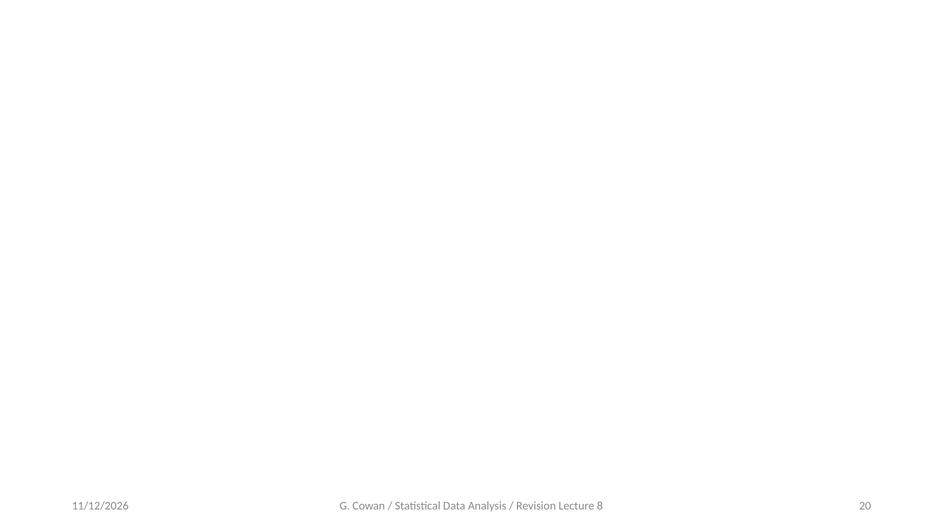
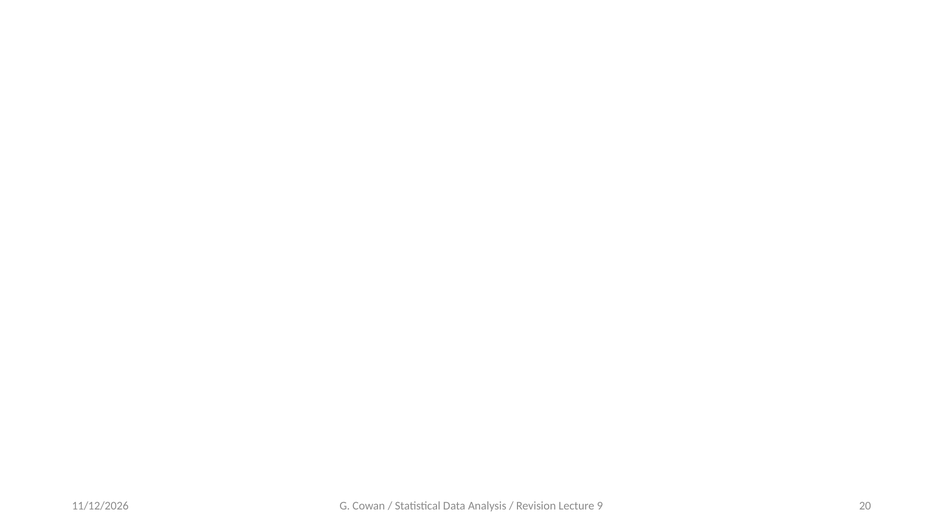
8: 8 -> 9 (600, 506)
